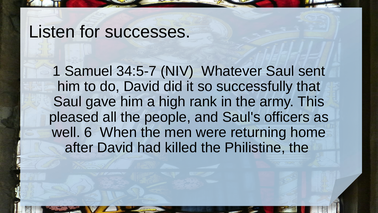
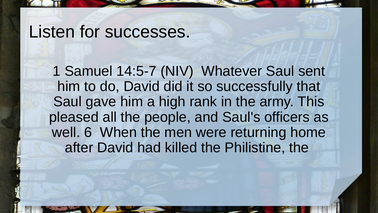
34:5-7: 34:5-7 -> 14:5-7 (137, 71)
